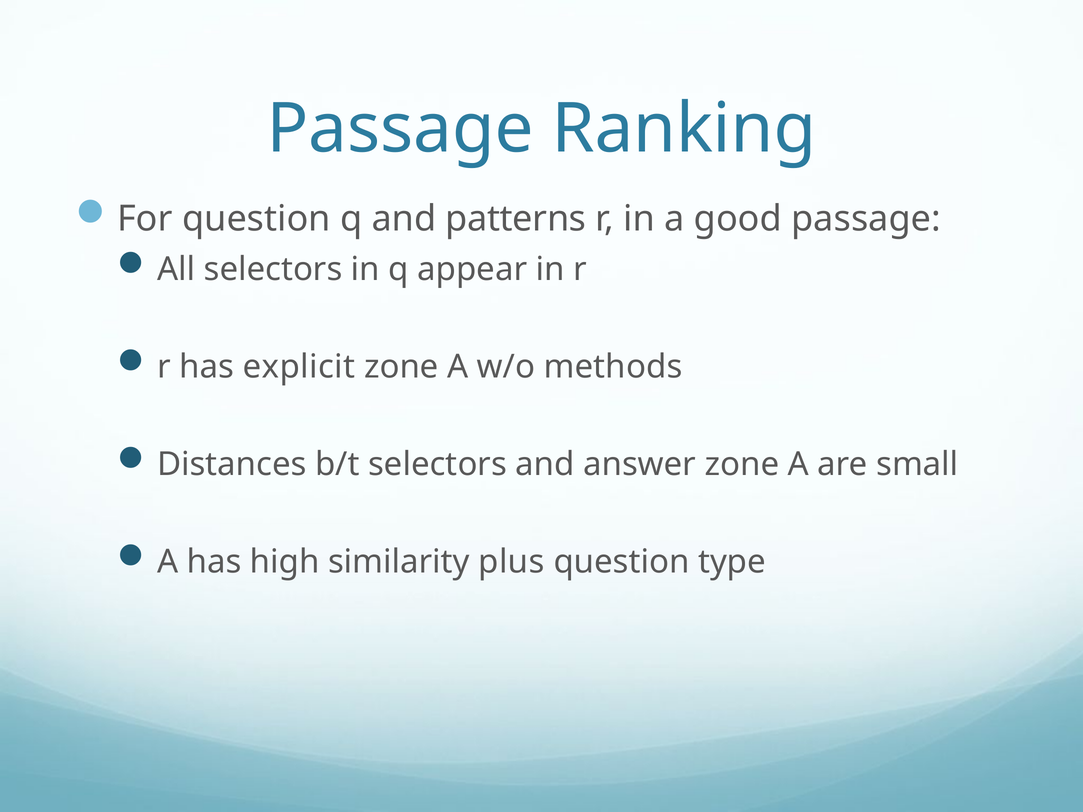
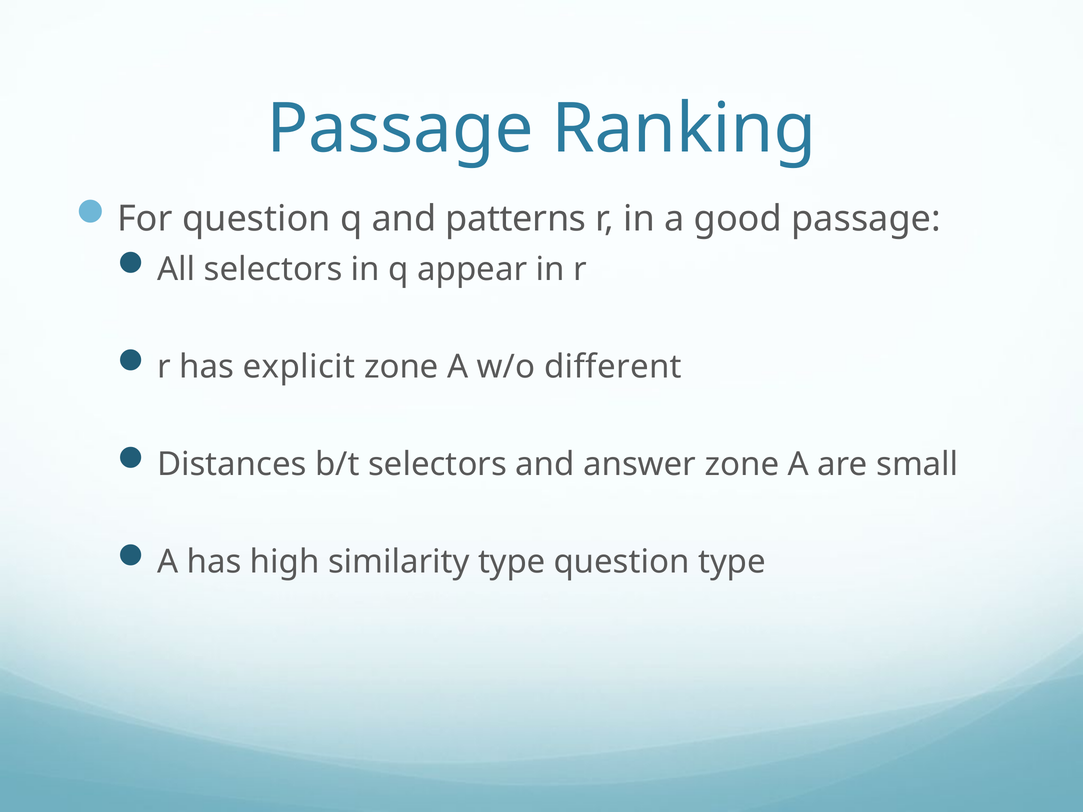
methods: methods -> different (613, 367)
similarity plus: plus -> type (512, 562)
